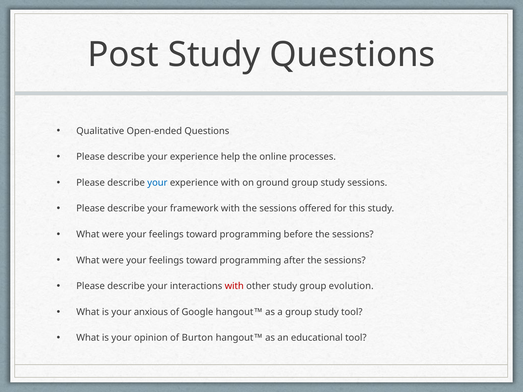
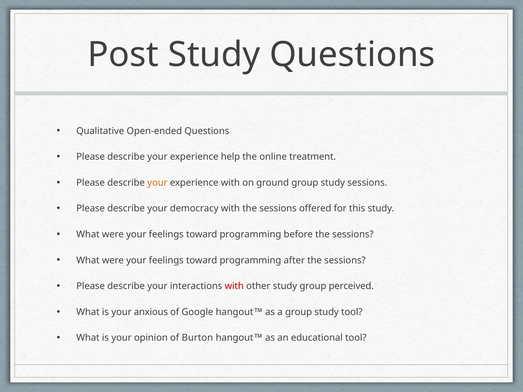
processes: processes -> treatment (313, 157)
your colour: blue -> orange (157, 183)
framework: framework -> democracy (194, 209)
evolution: evolution -> perceived (351, 286)
